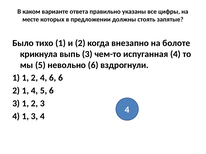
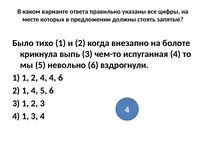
2 4 6: 6 -> 4 (53, 78)
